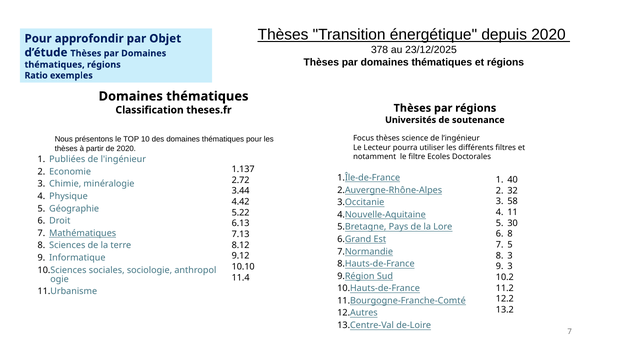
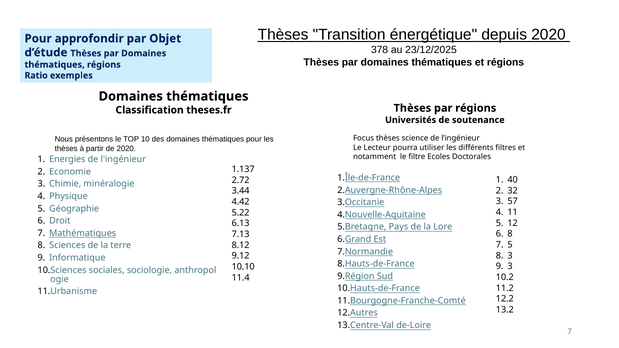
Publiées: Publiées -> Energies (67, 159)
58: 58 -> 57 (513, 202)
30: 30 -> 12 (513, 223)
